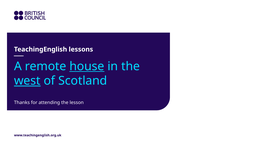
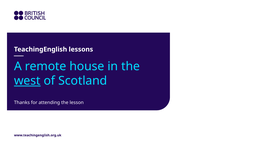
house underline: present -> none (87, 67)
